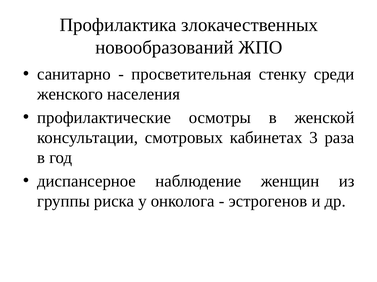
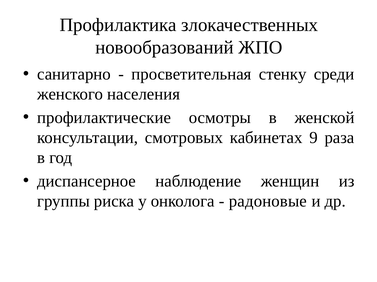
3: 3 -> 9 (313, 138)
эстрогенов: эстрогенов -> радоновые (268, 202)
